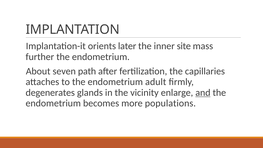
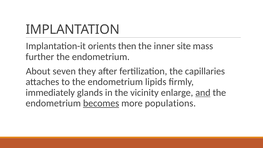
later: later -> then (127, 46)
path: path -> they (87, 71)
adult: adult -> lipids (156, 82)
degenerates: degenerates -> immediately (50, 93)
becomes underline: none -> present (101, 103)
